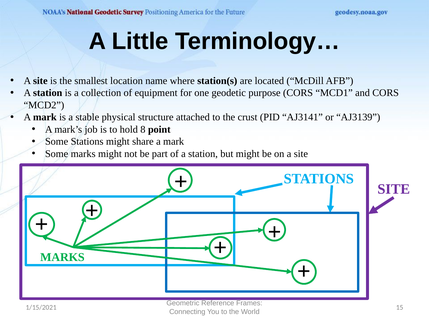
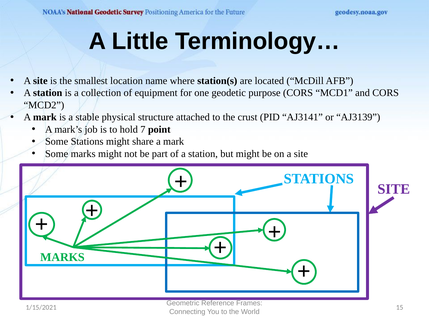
8: 8 -> 7 (143, 129)
